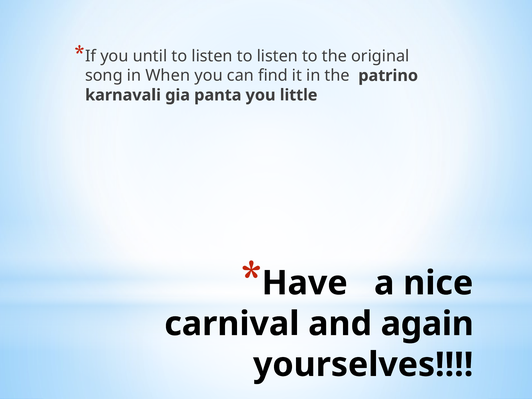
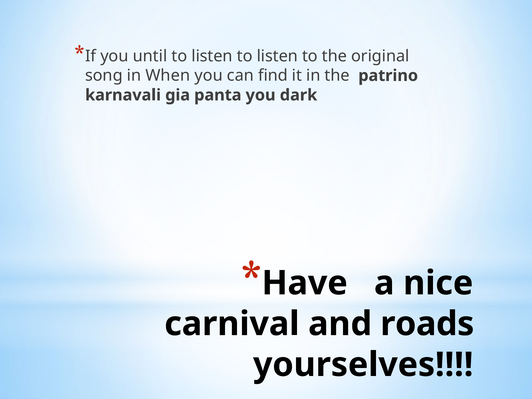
little: little -> dark (299, 95)
again: again -> roads (427, 324)
